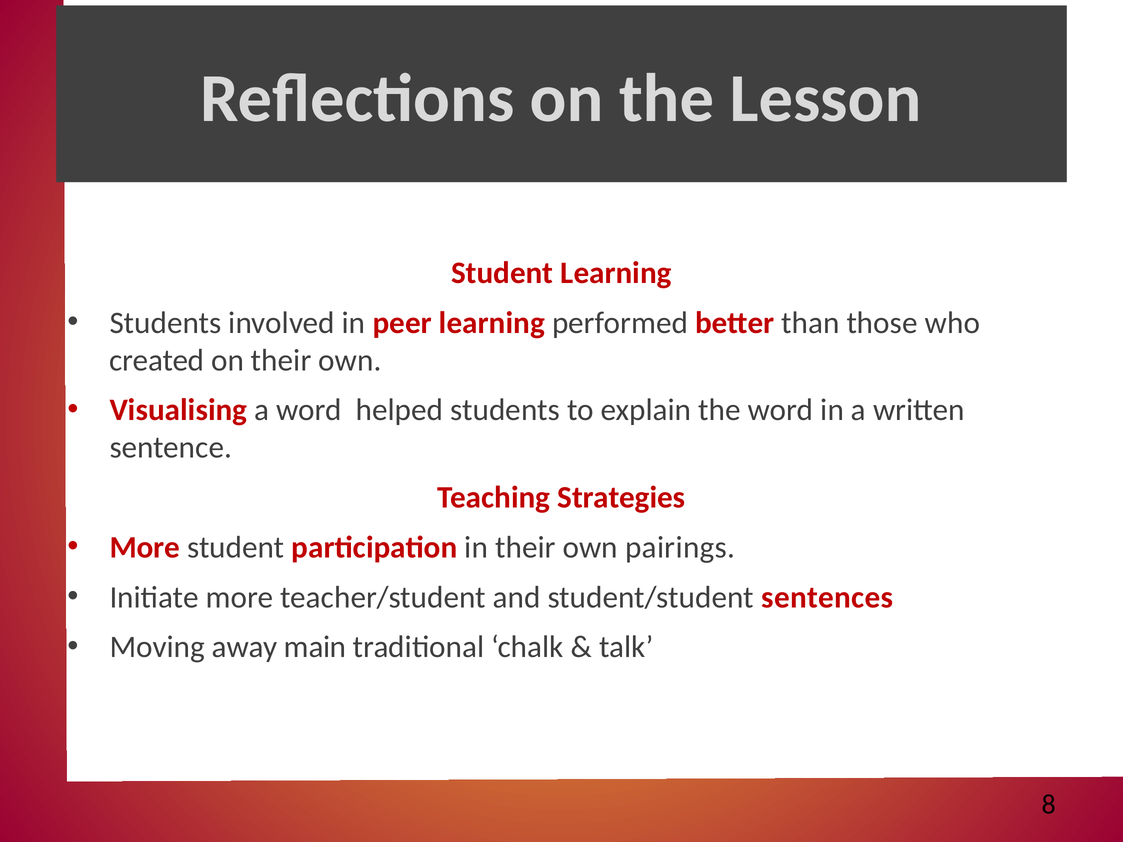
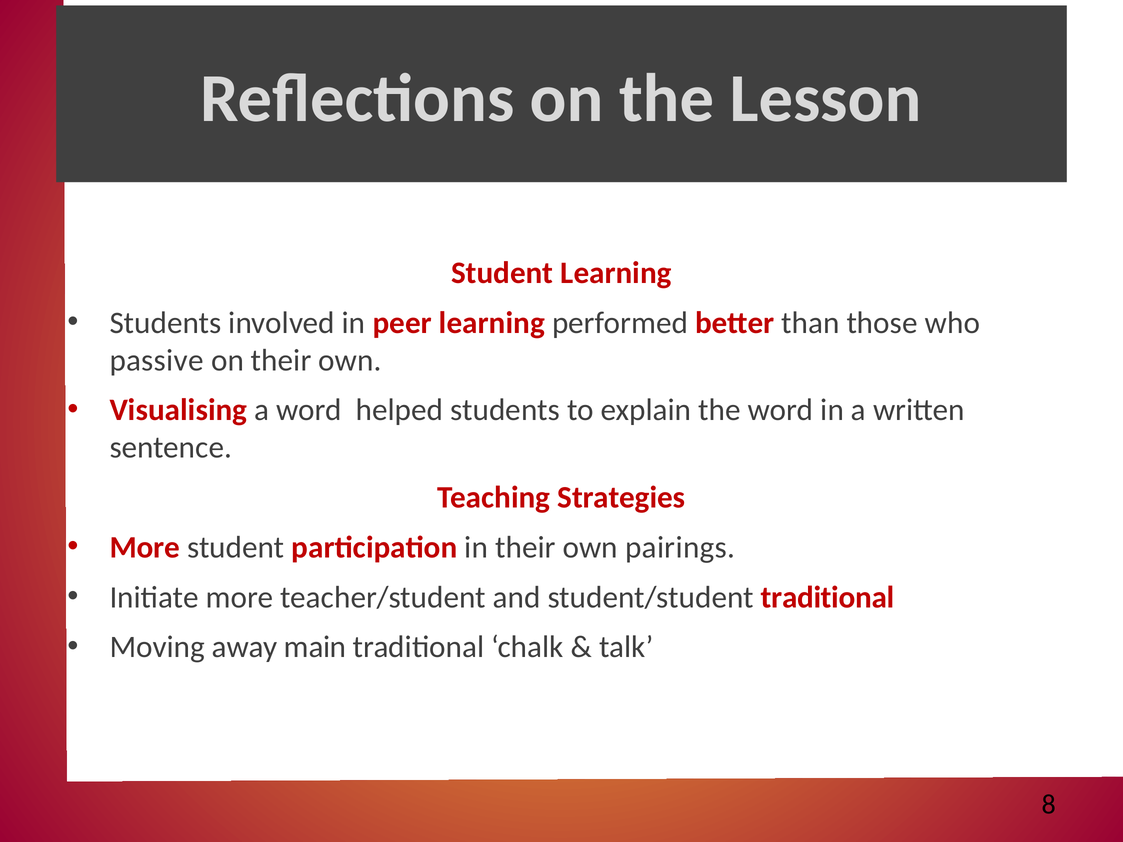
created: created -> passive (157, 360)
student/student sentences: sentences -> traditional (828, 597)
